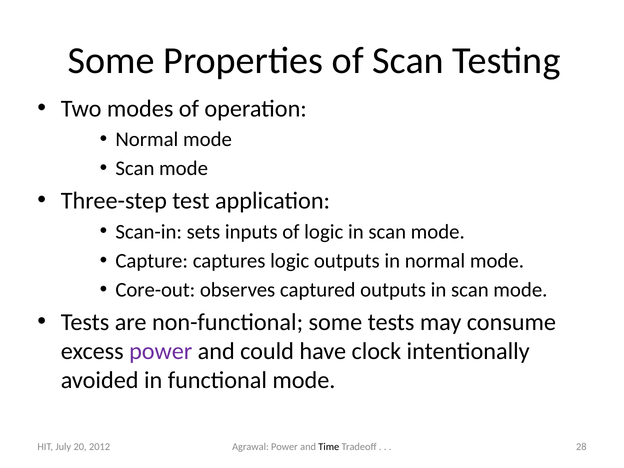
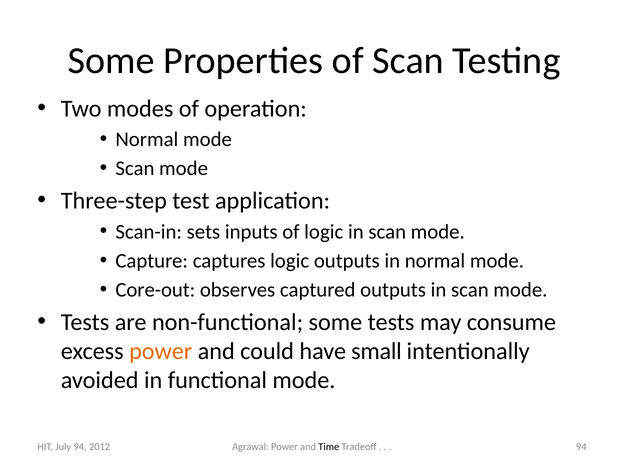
power colour: purple -> orange (161, 351)
clock: clock -> small (376, 351)
July 20: 20 -> 94 (80, 447)
28: 28 -> 94 (581, 447)
